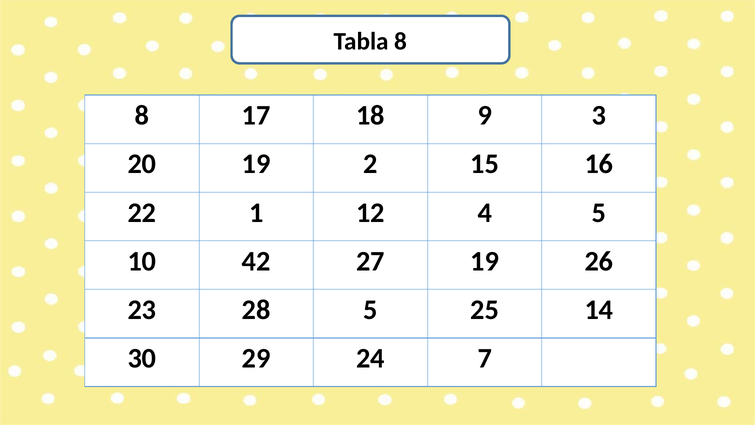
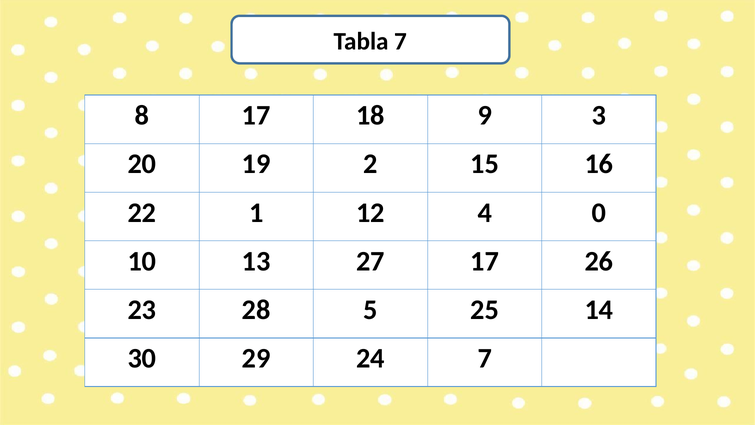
Tabla 8: 8 -> 7 (401, 41)
4 5: 5 -> 0 (599, 213)
42: 42 -> 13 (256, 261)
27 19: 19 -> 17 (485, 261)
